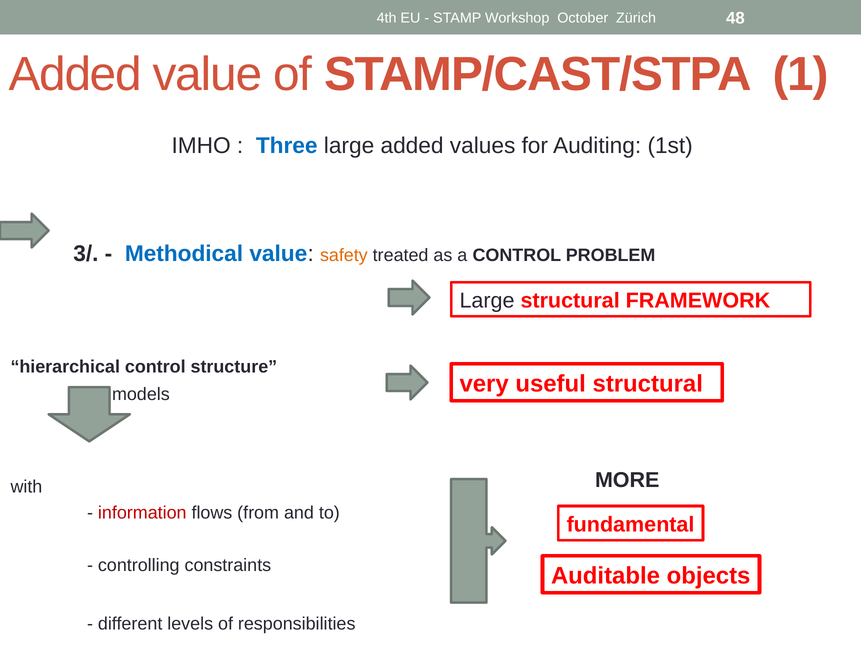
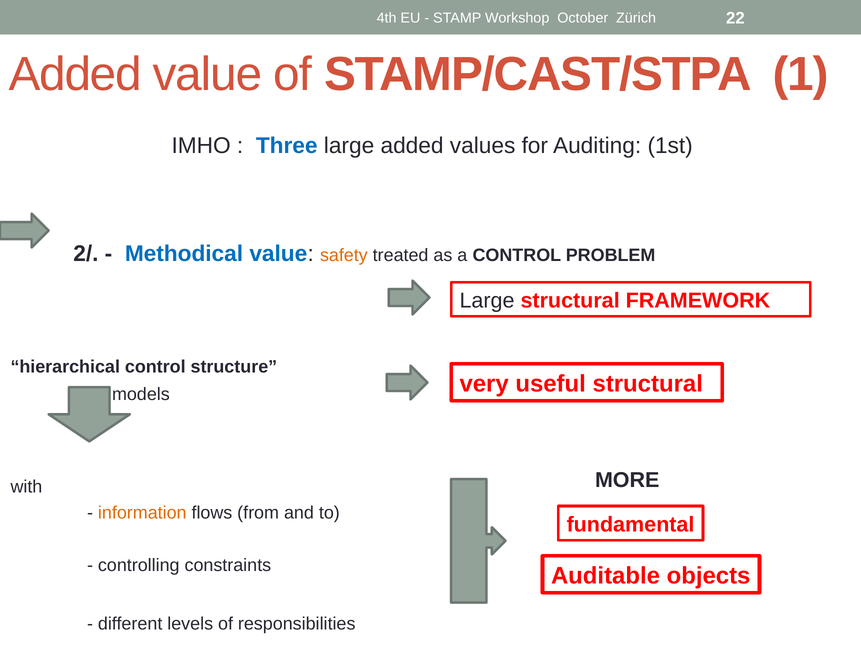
48: 48 -> 22 (735, 18)
3/: 3/ -> 2/ (86, 253)
information colour: red -> orange (142, 513)
